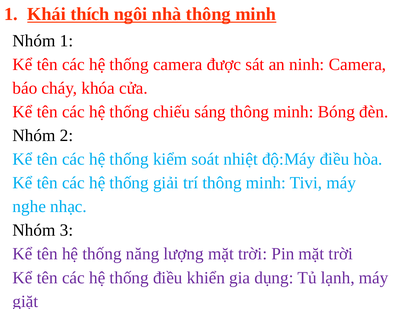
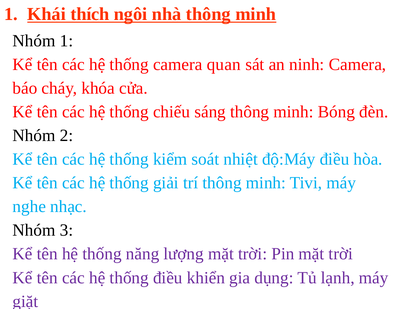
được: được -> quan (224, 65)
